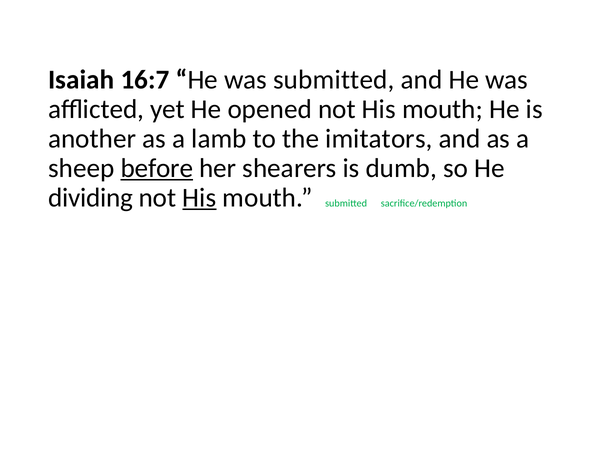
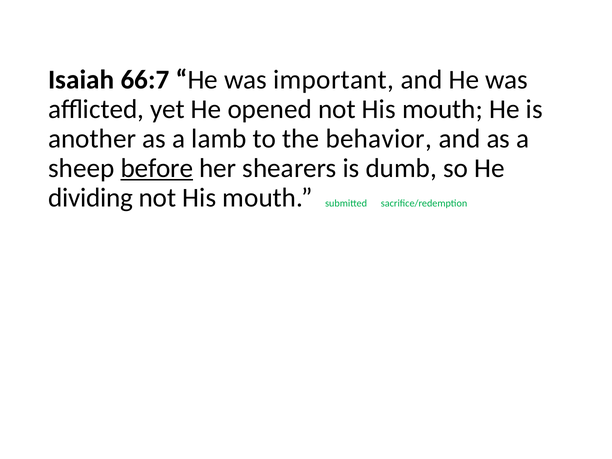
16:7: 16:7 -> 66:7 (145, 80)
was submitted: submitted -> important (334, 80)
imitators: imitators -> behavior (379, 139)
His underline: present -> none (199, 198)
